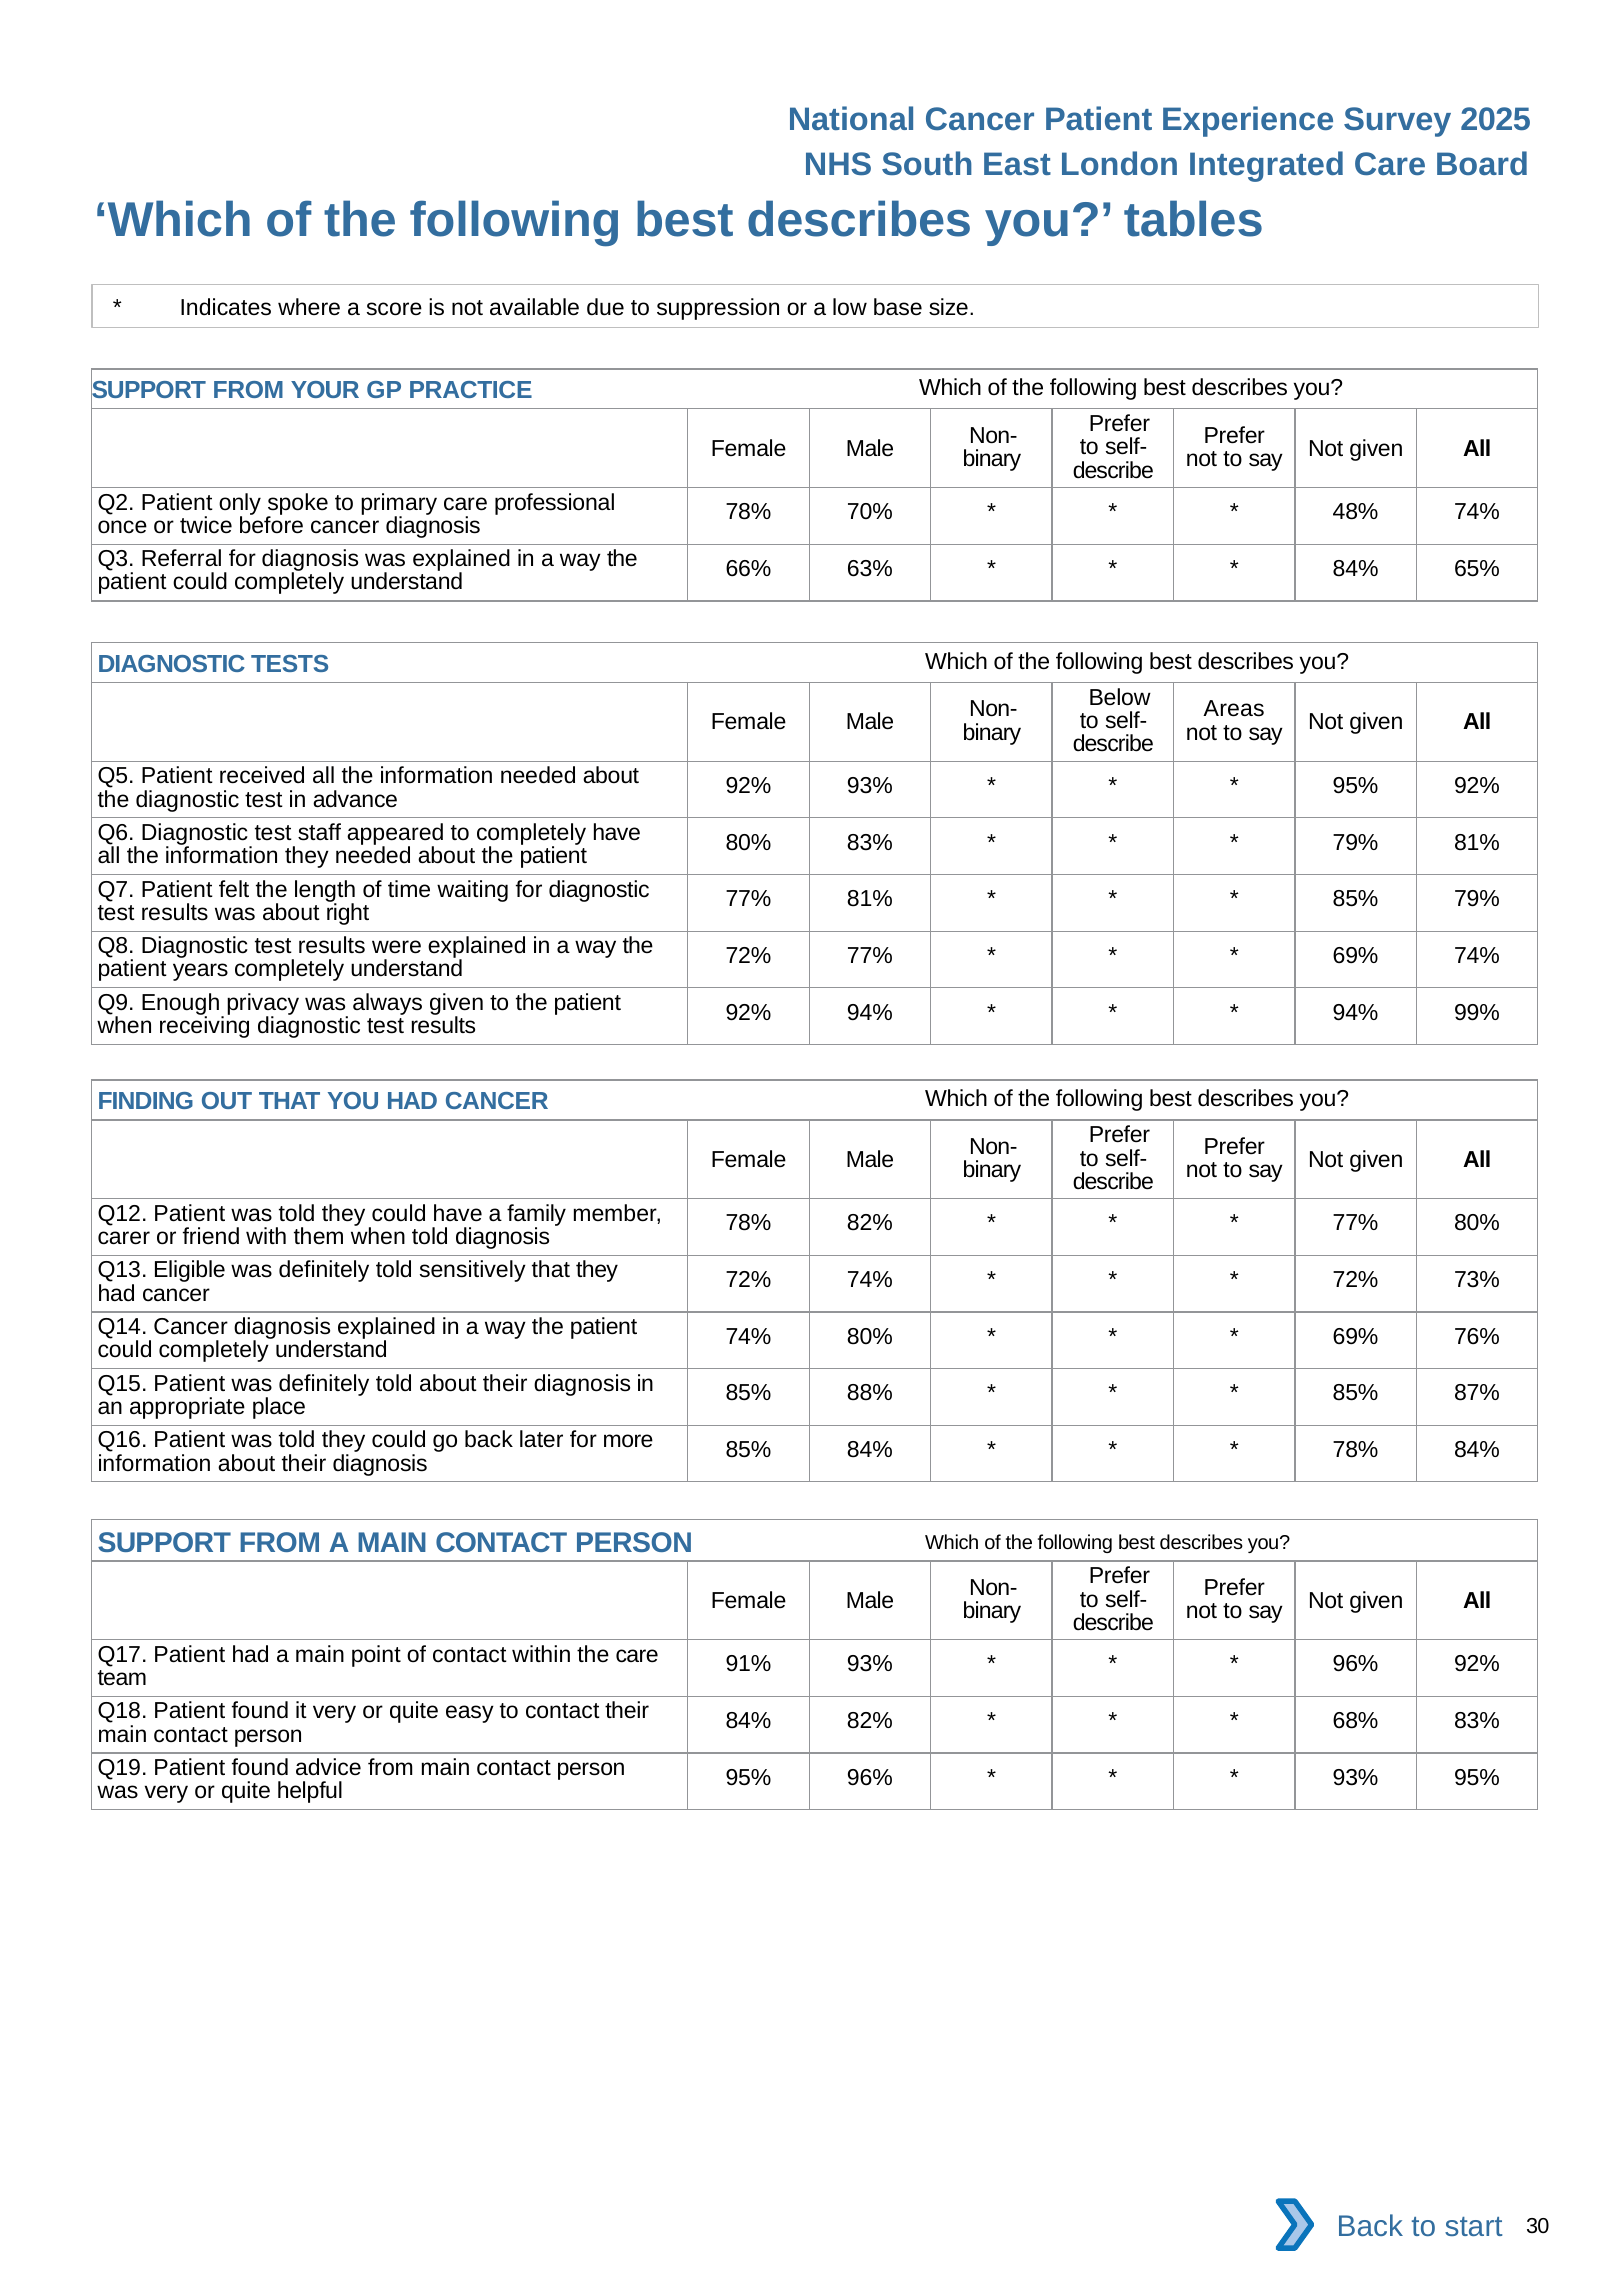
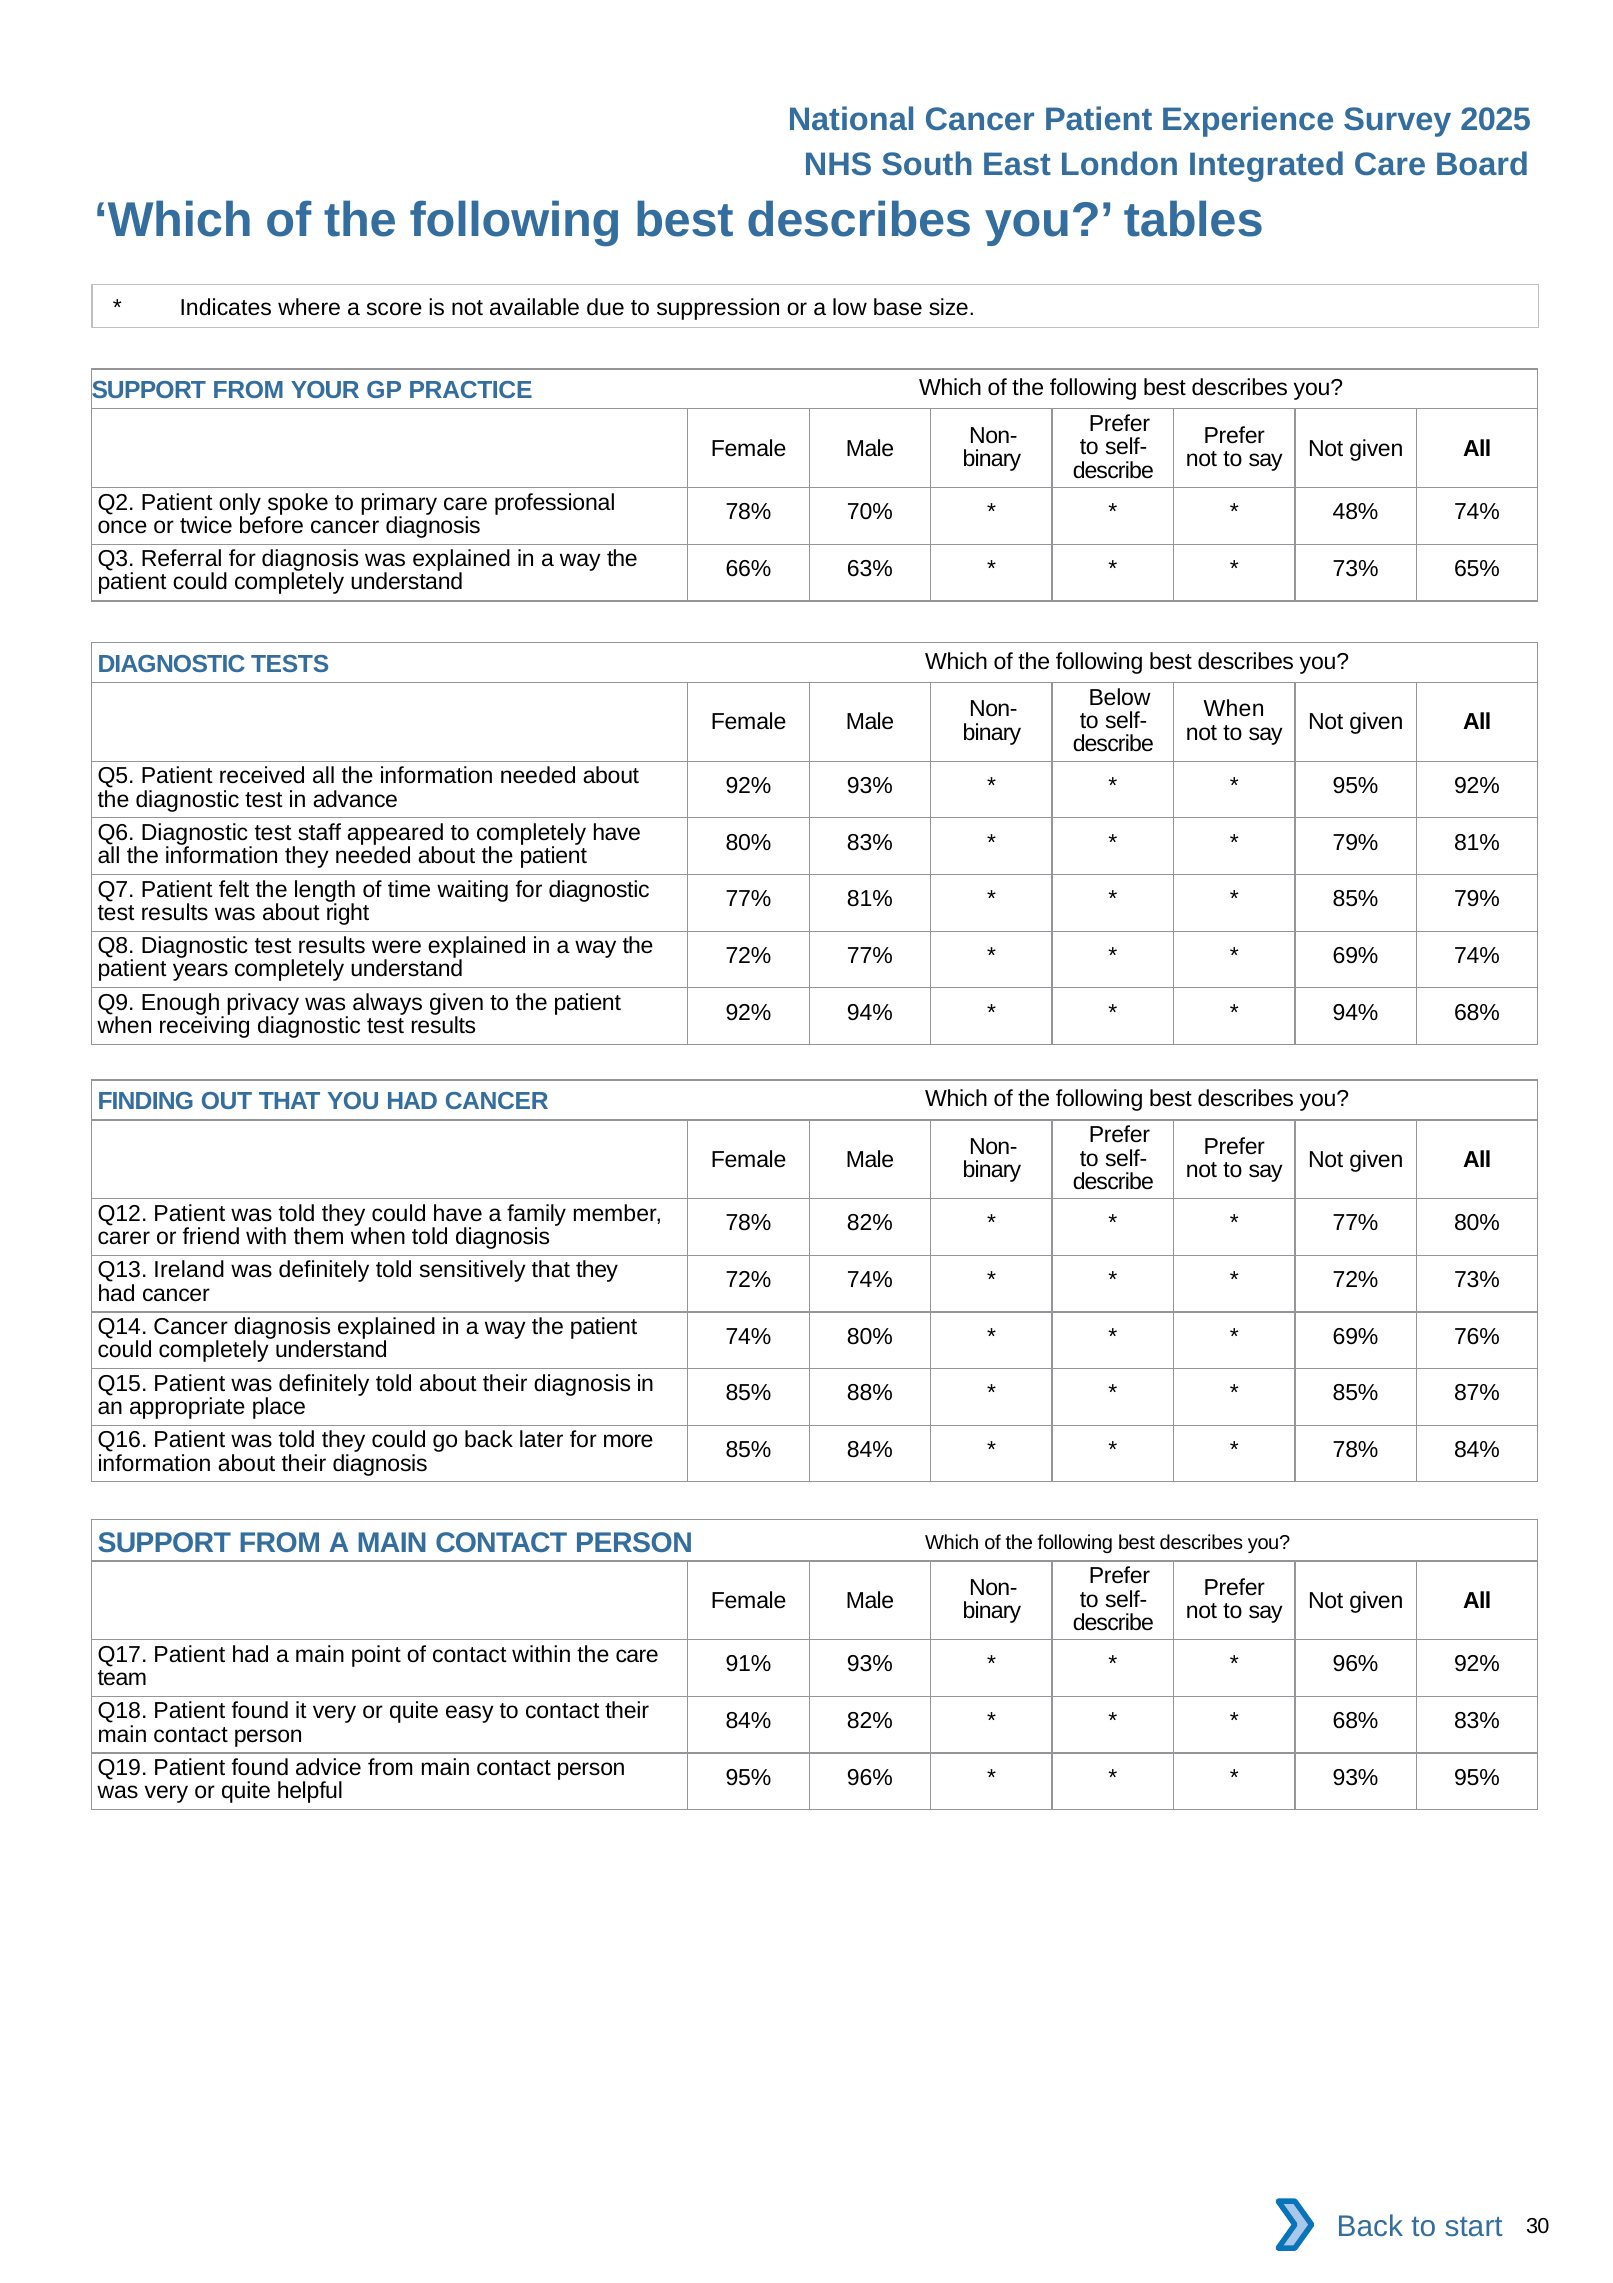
84%: 84% -> 73% (1356, 569)
Areas: Areas -> When (1234, 709)
94% 99%: 99% -> 68% (1477, 1012)
Eligible: Eligible -> Ireland (189, 1270)
